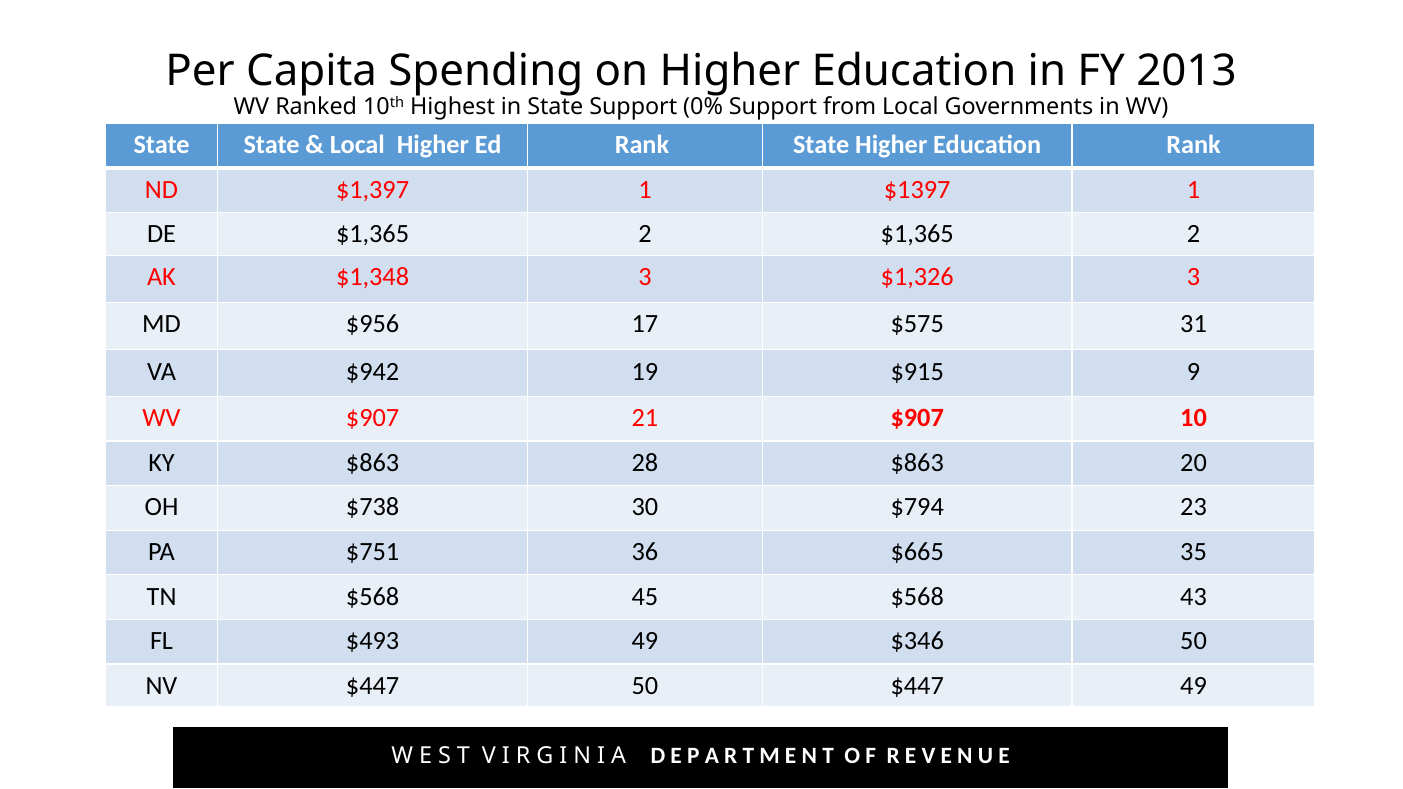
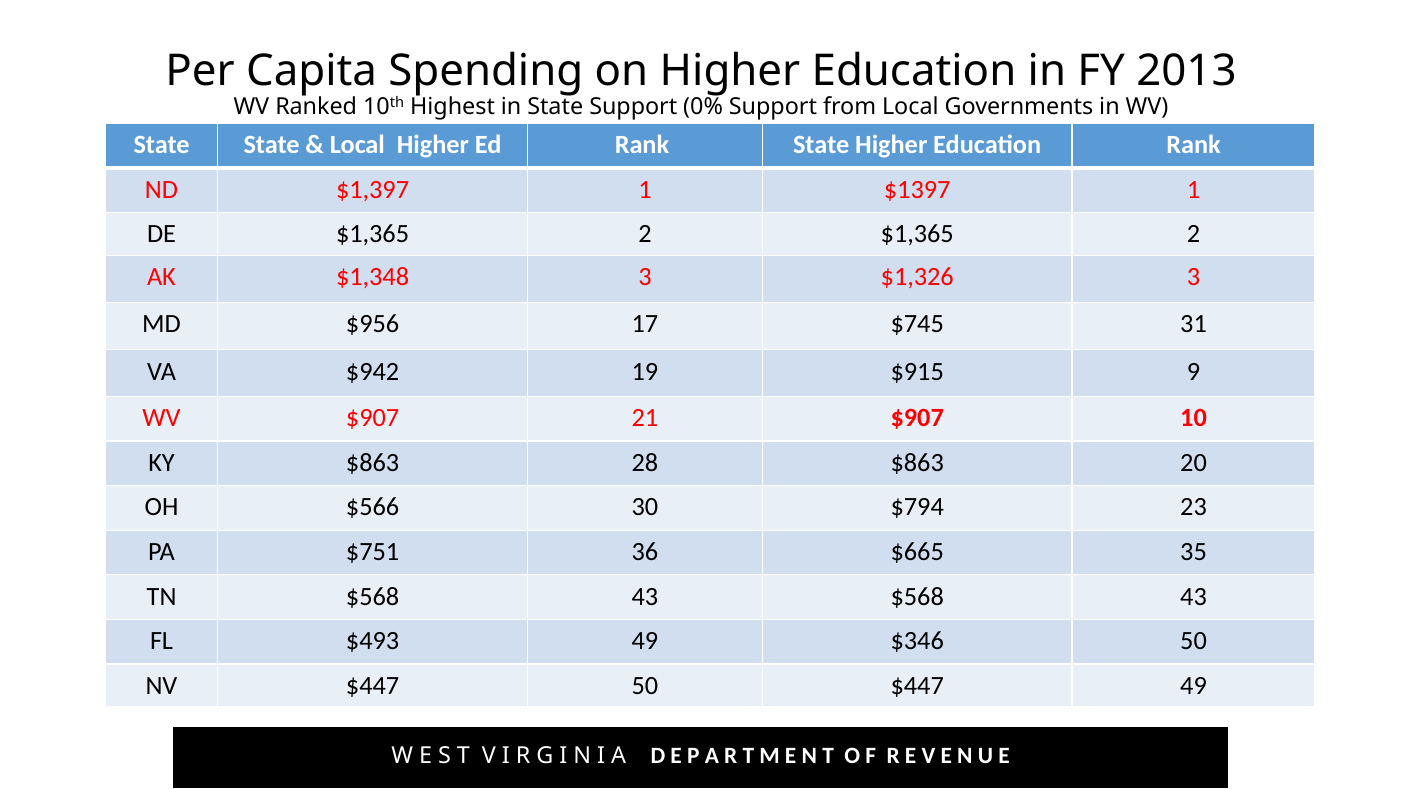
$575: $575 -> $745 (917, 324)
$738: $738 -> $566 (373, 507)
TN $568 45: 45 -> 43 (645, 597)
